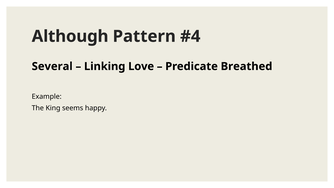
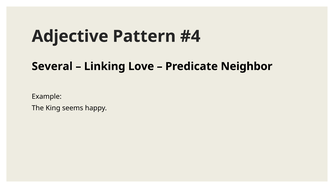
Although: Although -> Adjective (70, 36)
Breathed: Breathed -> Neighbor (247, 66)
